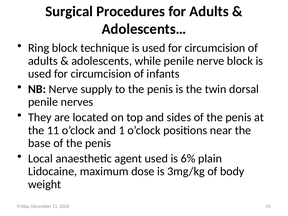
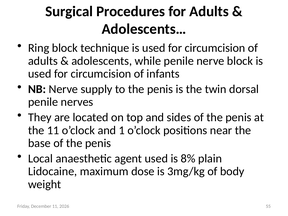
6%: 6% -> 8% (188, 158)
